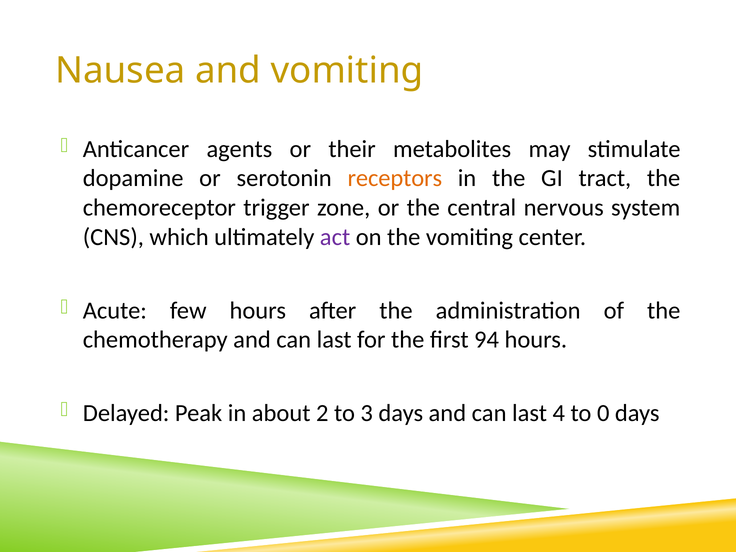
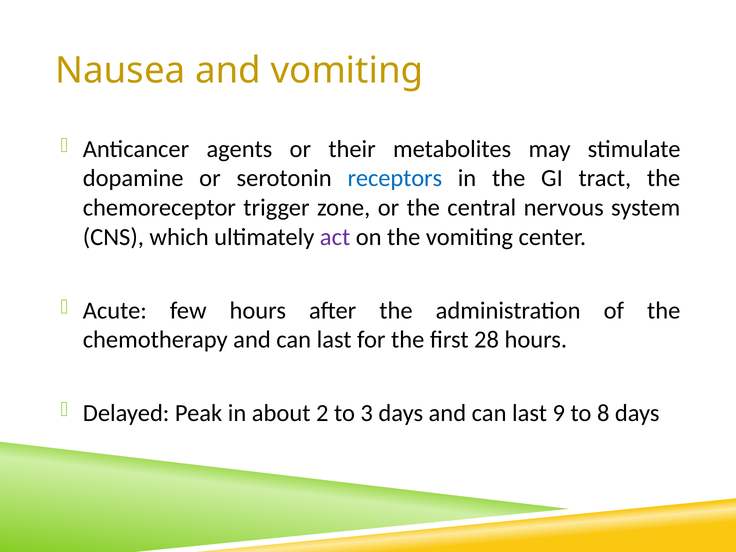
receptors colour: orange -> blue (395, 178)
94: 94 -> 28 (487, 340)
4: 4 -> 9 (559, 413)
0: 0 -> 8 (603, 413)
